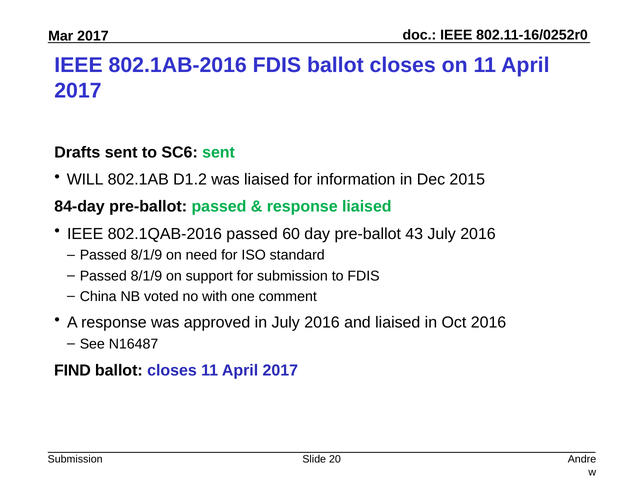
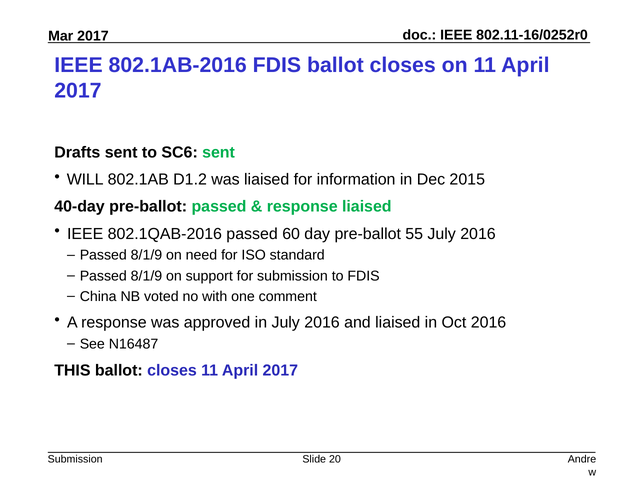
84-day: 84-day -> 40-day (79, 206)
43: 43 -> 55 (414, 234)
FIND: FIND -> THIS (72, 370)
